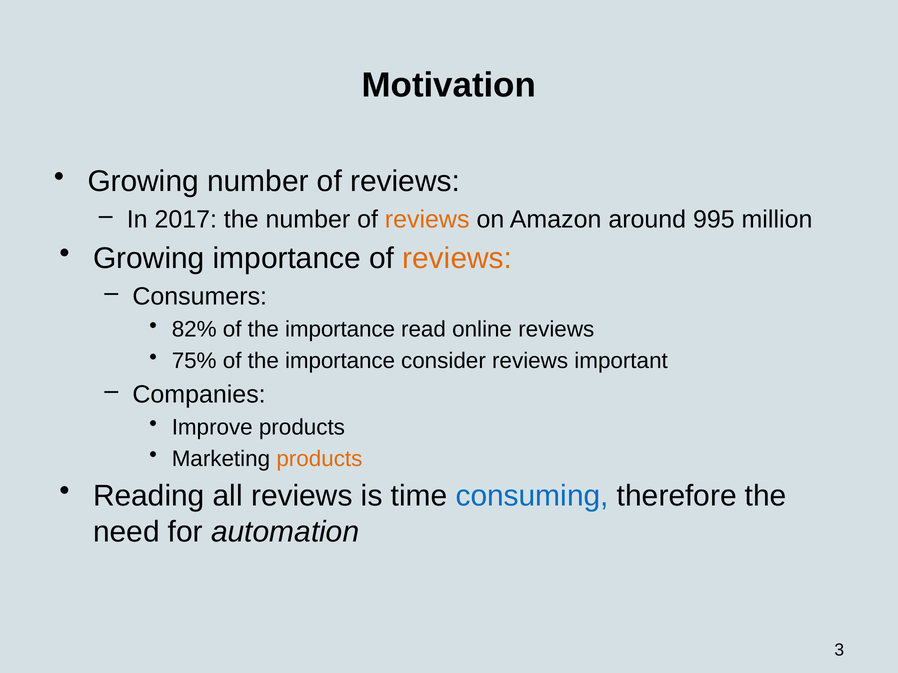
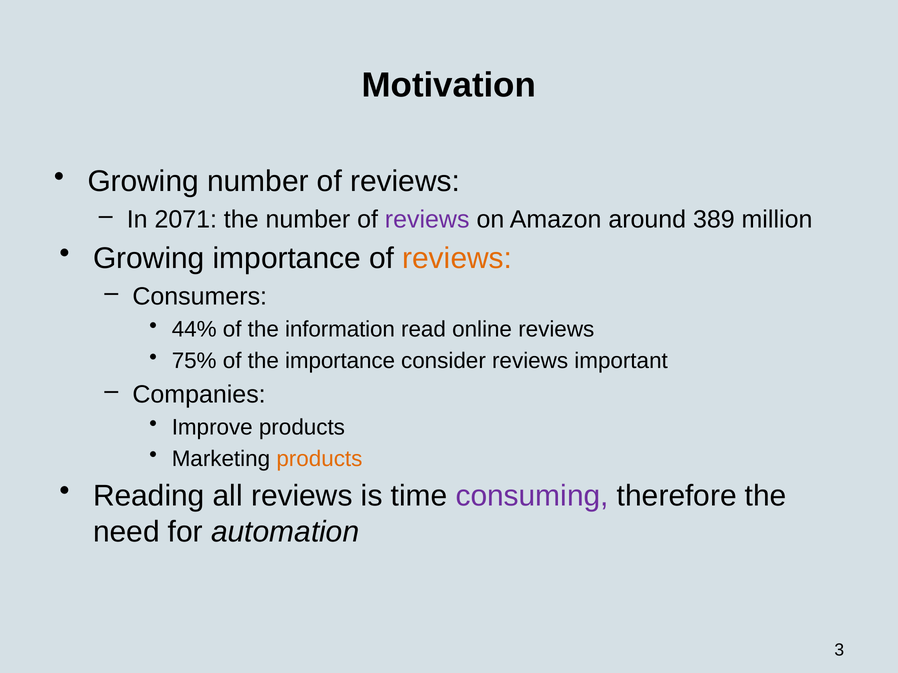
2017: 2017 -> 2071 (186, 220)
reviews colour: orange -> purple (427, 220)
995: 995 -> 389 (714, 220)
82%: 82% -> 44% (194, 330)
importance: importance -> information (340, 330)
consuming colour: blue -> purple (532, 496)
